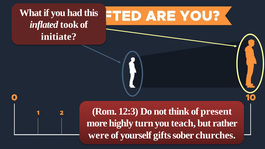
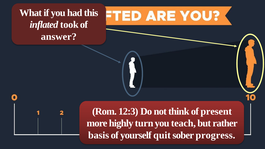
initiate: initiate -> answer (59, 37)
were: were -> basis (99, 135)
gifts: gifts -> quit (162, 135)
churches: churches -> progress (215, 135)
